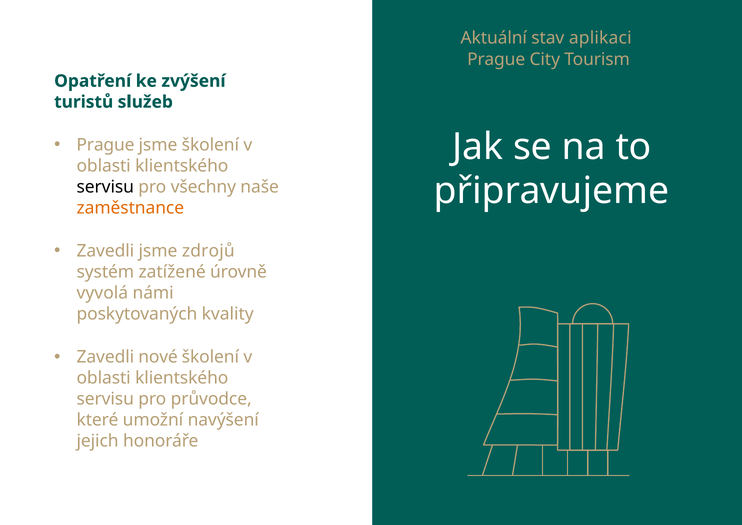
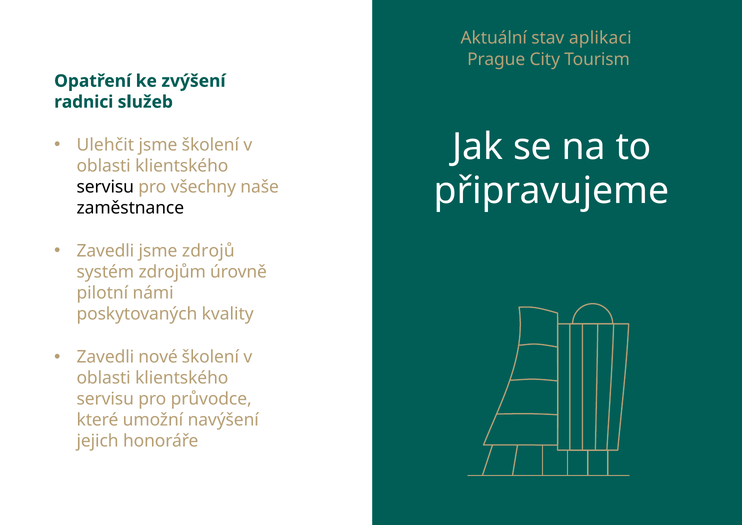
turistů: turistů -> radnici (84, 102)
Prague: Prague -> Ulehčit (105, 145)
zaměstnance colour: orange -> black (130, 208)
zatížené: zatížené -> zdrojům (172, 272)
vyvolá: vyvolá -> pilotní (102, 293)
